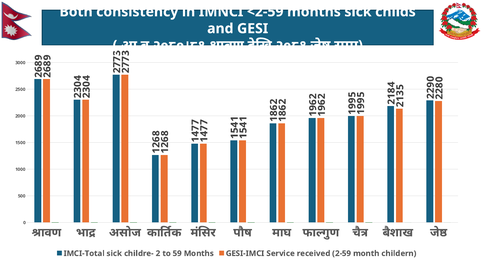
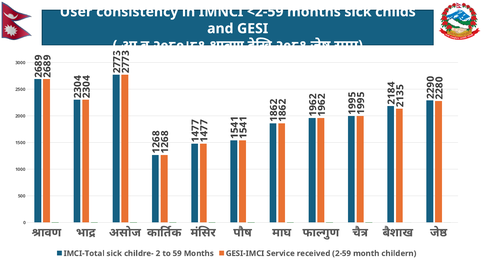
Both: Both -> User (76, 12)
